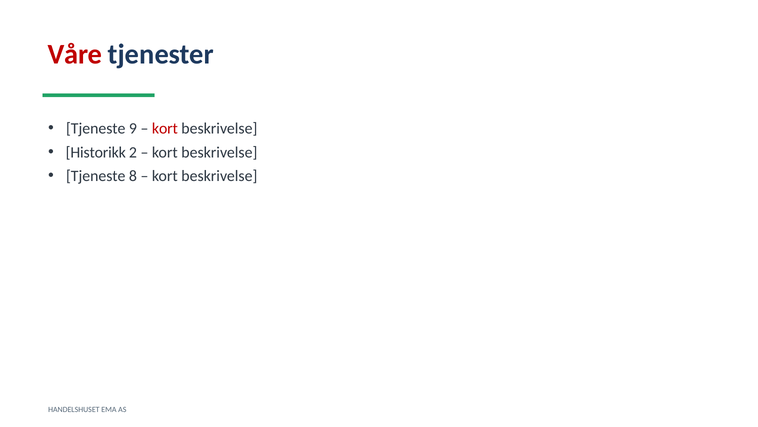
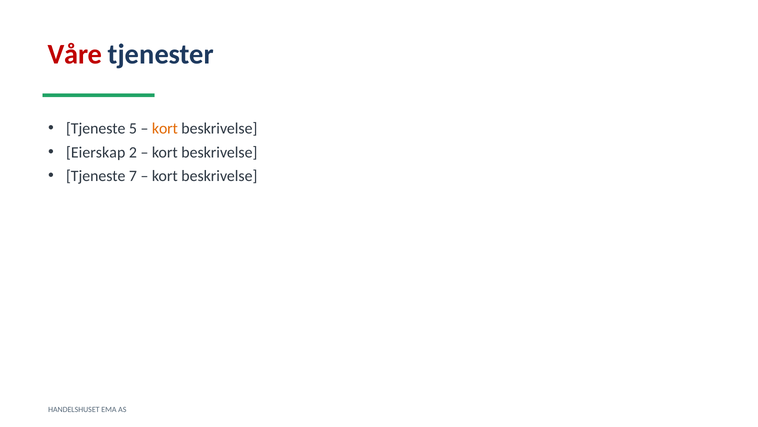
9: 9 -> 5 (133, 128)
kort colour: red -> orange (165, 128)
Historikk: Historikk -> Eierskap (96, 152)
8: 8 -> 7 (133, 176)
